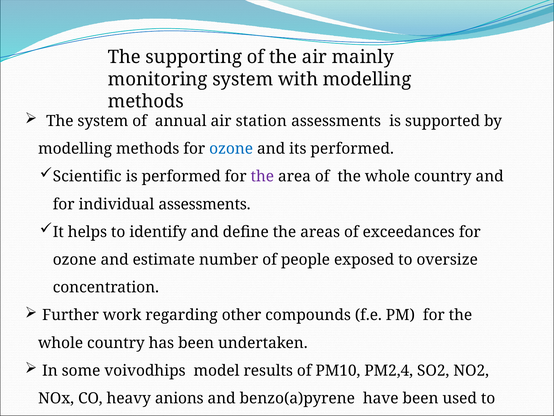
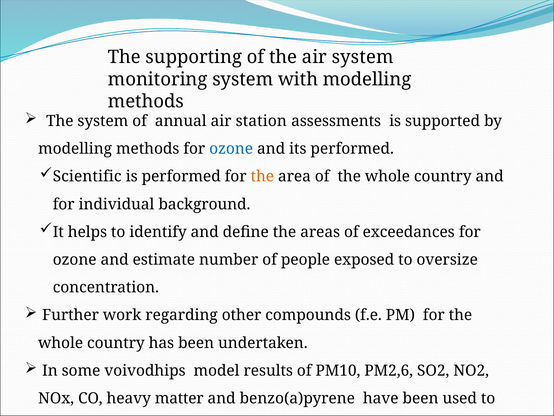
air mainly: mainly -> system (363, 57)
the colour: purple -> orange (262, 176)
individual assessments: assessments -> background (204, 204)
PM2,4: PM2,4 -> PM2,6 (389, 370)
anions: anions -> matter (179, 398)
